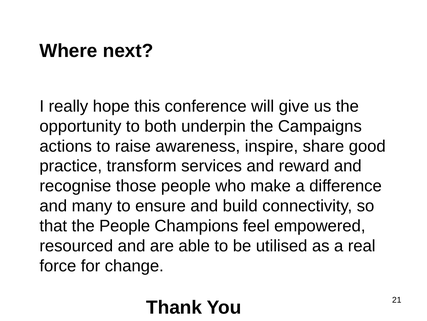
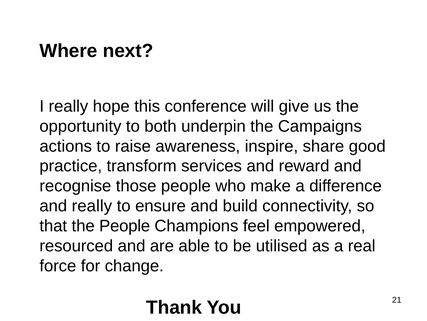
and many: many -> really (92, 206)
